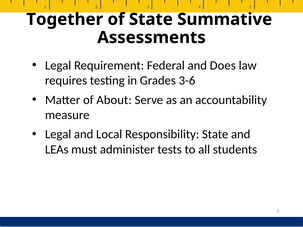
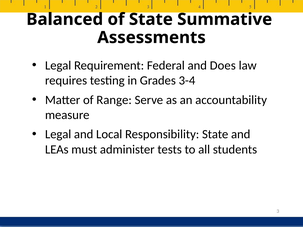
Together: Together -> Balanced (65, 19)
3-6: 3-6 -> 3-4 (187, 81)
About: About -> Range (114, 100)
